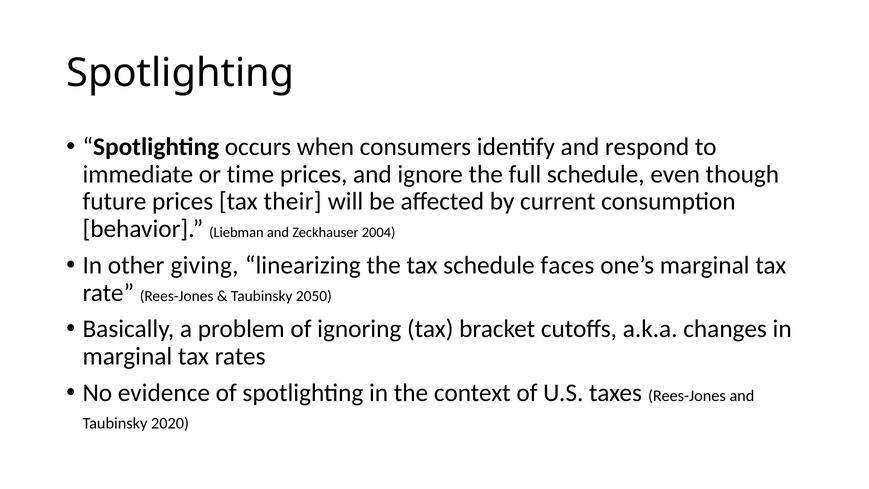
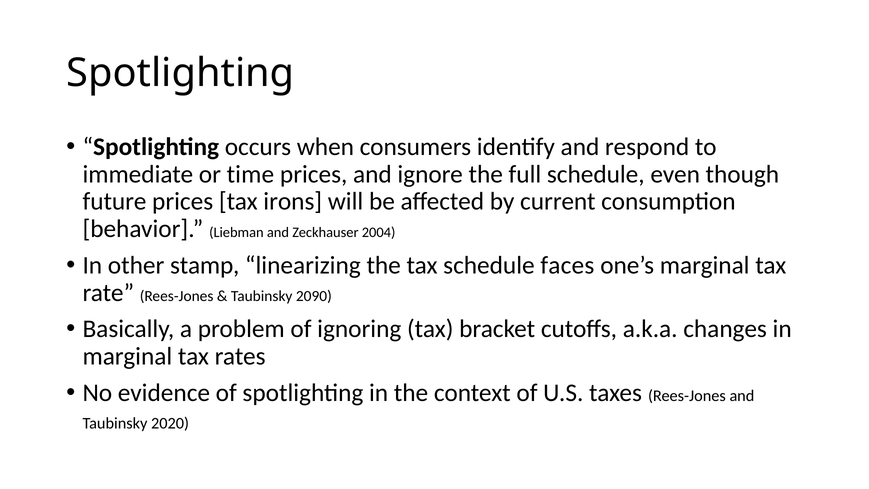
their: their -> irons (293, 202)
giving: giving -> stamp (205, 265)
2050: 2050 -> 2090 (314, 296)
